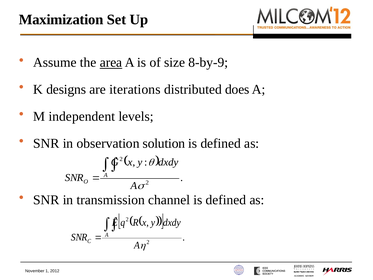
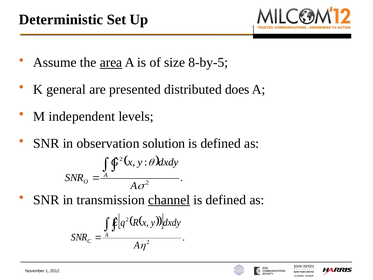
Maximization: Maximization -> Deterministic (61, 19)
8-by-9: 8-by-9 -> 8-by-5 (208, 62)
designs: designs -> general (66, 89)
iterations: iterations -> presented (135, 89)
channel underline: none -> present (169, 200)
